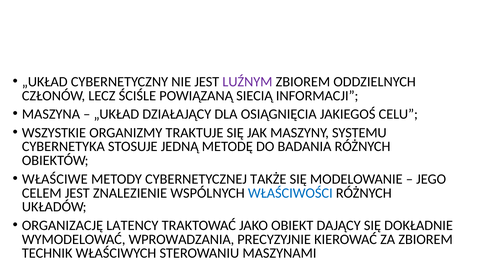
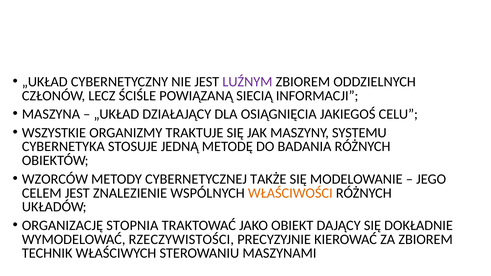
WŁAŚCIWE: WŁAŚCIWE -> WZORCÓW (55, 179)
WŁAŚCIWOŚCI colour: blue -> orange (290, 193)
LATENCY: LATENCY -> STOPNIA (132, 226)
WPROWADZANIA: WPROWADZANIA -> RZECZYWISTOŚCI (181, 239)
